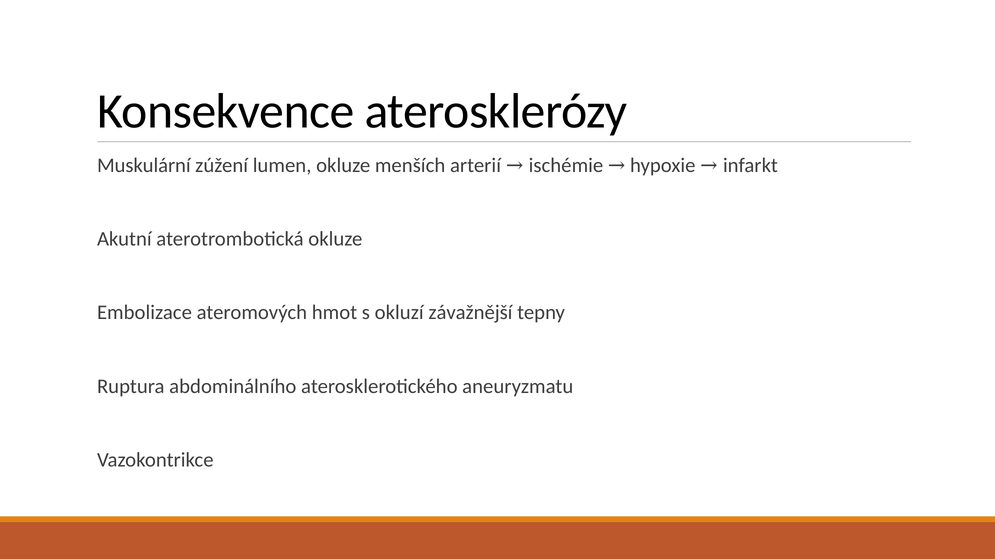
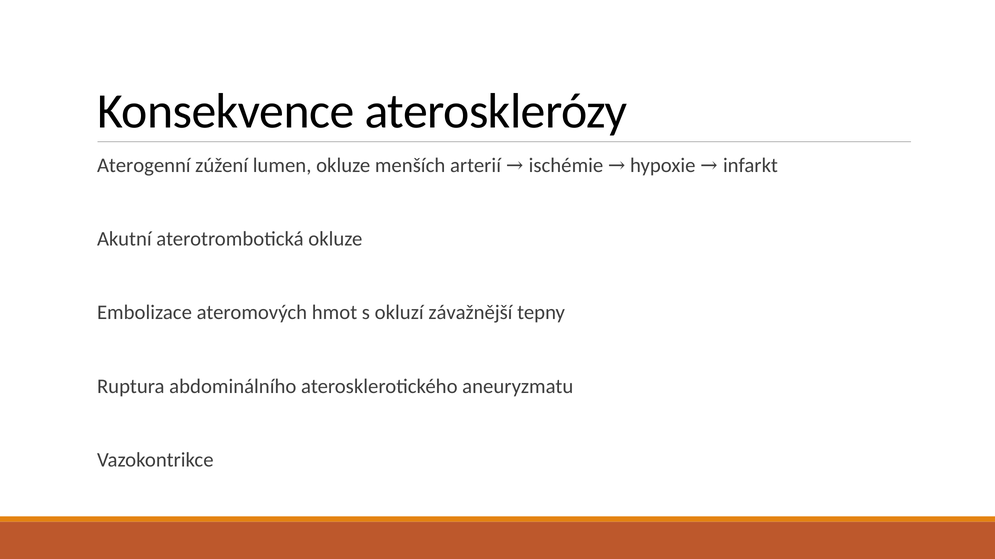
Muskulární: Muskulární -> Aterogenní (144, 165)
